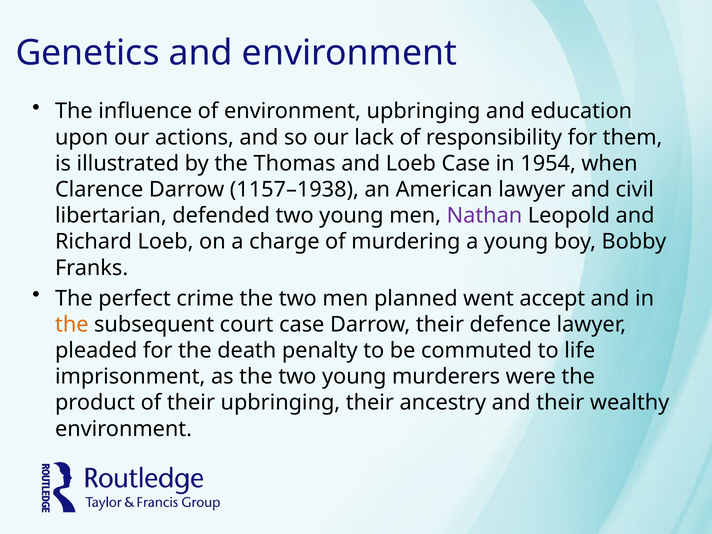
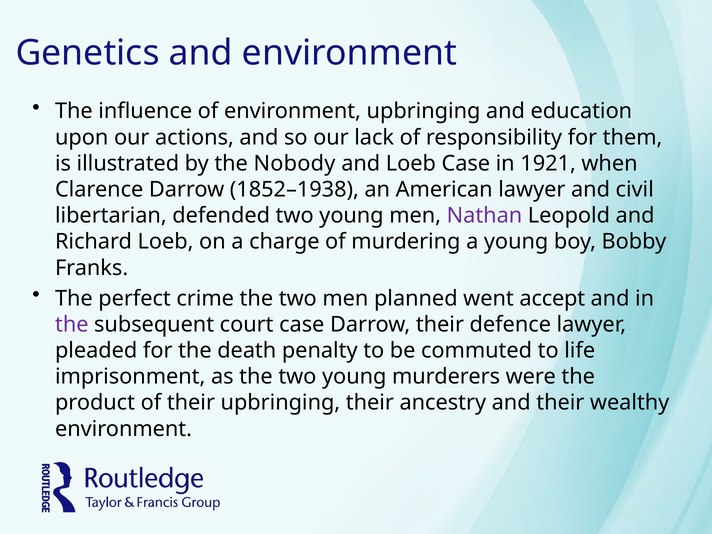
Thomas: Thomas -> Nobody (294, 164)
1954: 1954 -> 1921 (548, 164)
1157–1938: 1157–1938 -> 1852–1938 (294, 190)
the colour: orange -> purple (72, 324)
